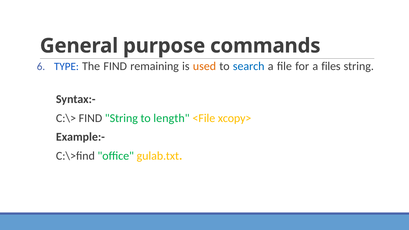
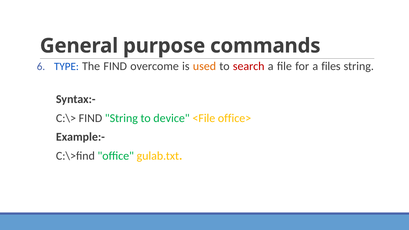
remaining: remaining -> overcome (155, 66)
search colour: blue -> red (249, 66)
length: length -> device (172, 118)
xcopy>: xcopy> -> office> (235, 118)
